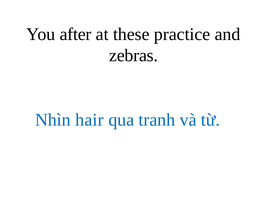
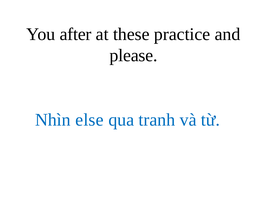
zebras: zebras -> please (134, 56)
hair: hair -> else (89, 120)
